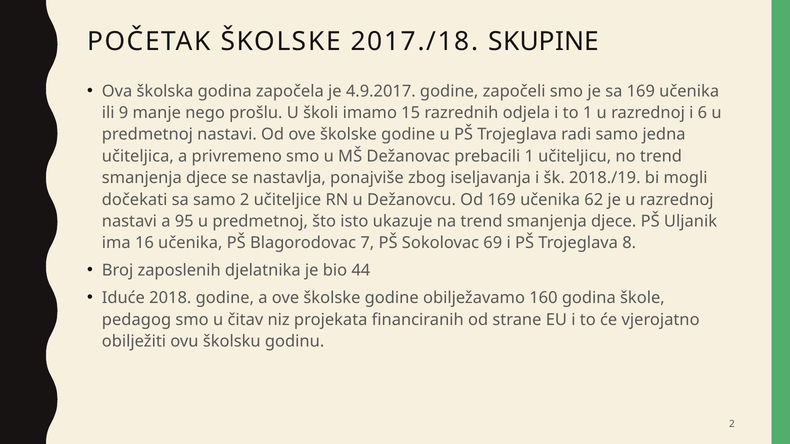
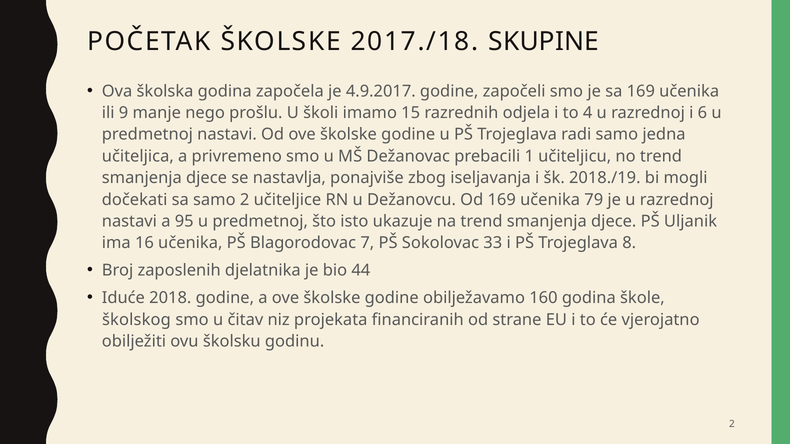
to 1: 1 -> 4 (588, 113)
62: 62 -> 79 (594, 200)
69: 69 -> 33 (493, 243)
pedagog: pedagog -> školskog (136, 320)
